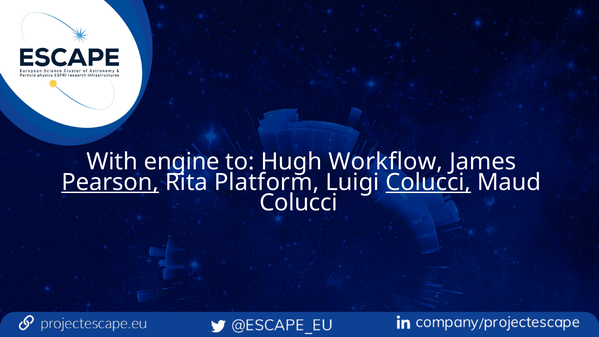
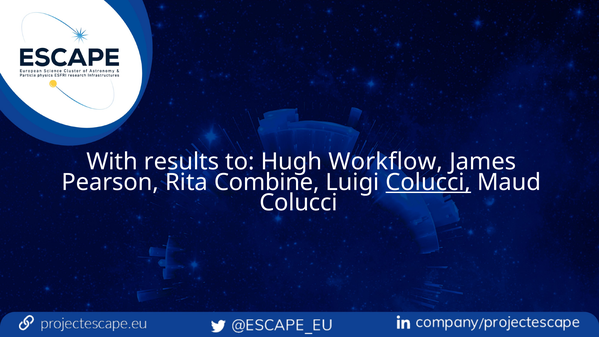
engine: engine -> results (182, 162)
Pearson underline: present -> none (110, 182)
Platform: Platform -> Combine (267, 182)
